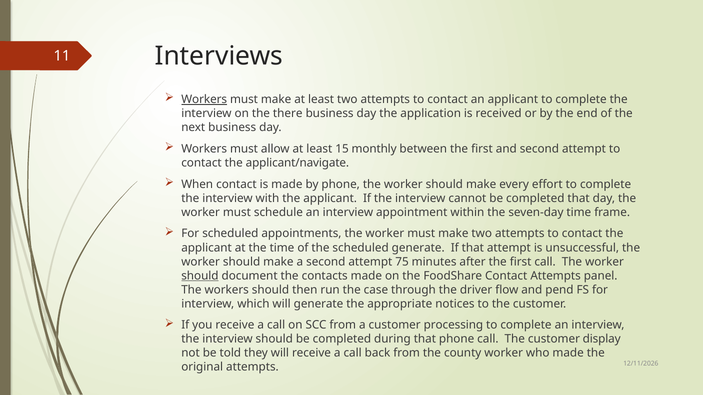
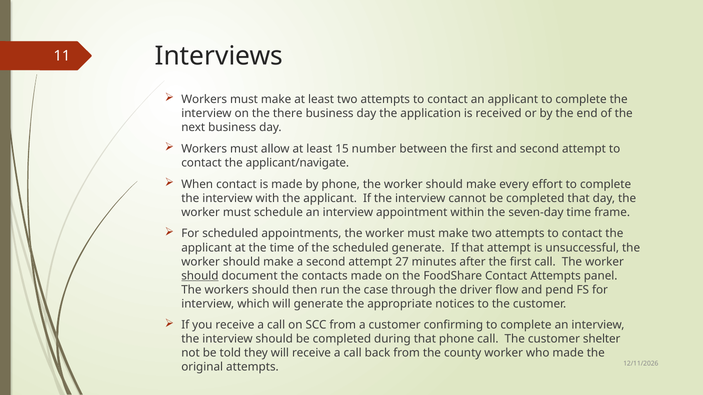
Workers underline: present -> none (204, 100)
monthly: monthly -> number (374, 149)
75: 75 -> 27 (402, 262)
processing: processing -> confirming (453, 325)
display: display -> shelter (602, 339)
